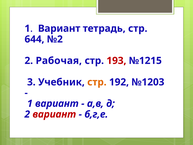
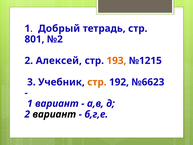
Вариант: Вариант -> Добрый (59, 28)
644: 644 -> 801 (34, 39)
Рабочая: Рабочая -> Алексей (59, 61)
193 colour: red -> orange (116, 61)
№1203: №1203 -> №6623 (148, 82)
вариант colour: red -> black (54, 114)
